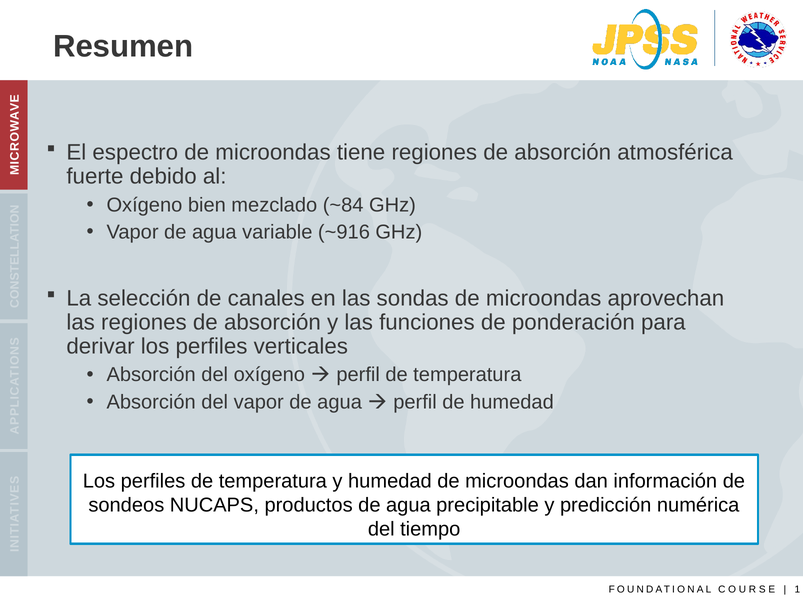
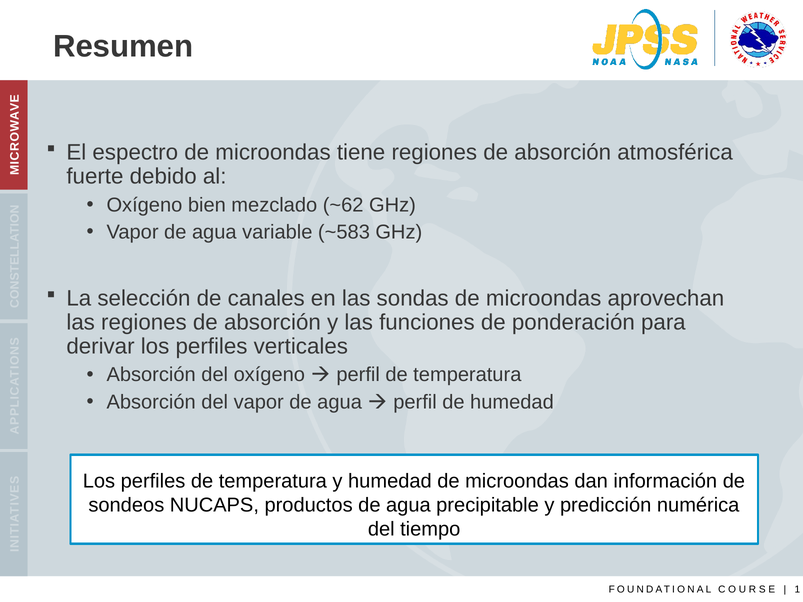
~84: ~84 -> ~62 (343, 205)
~916: ~916 -> ~583 (344, 232)
